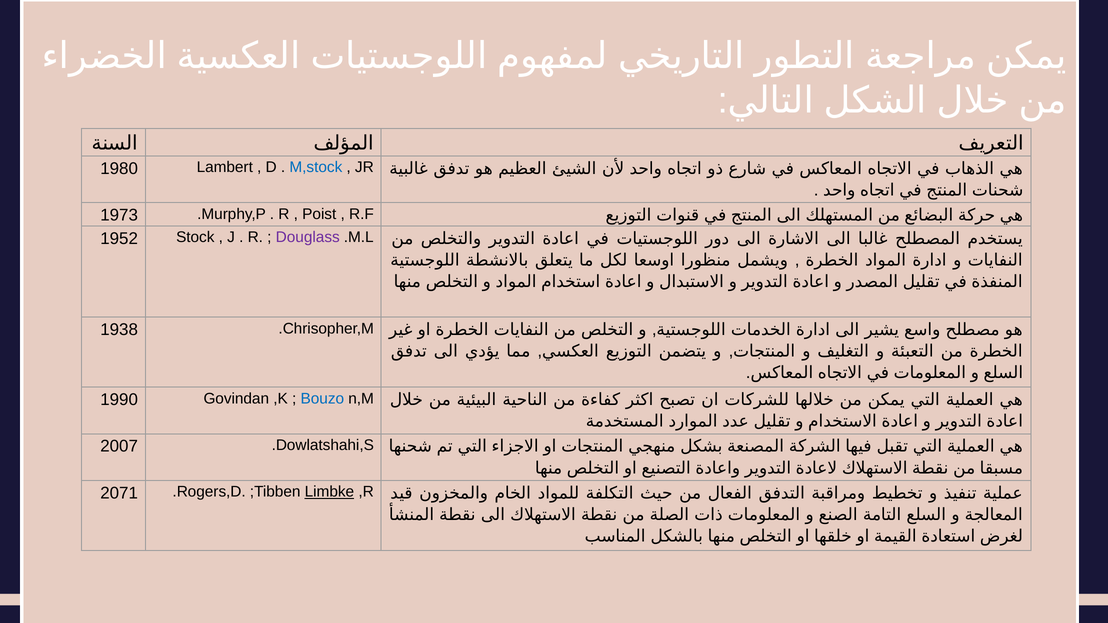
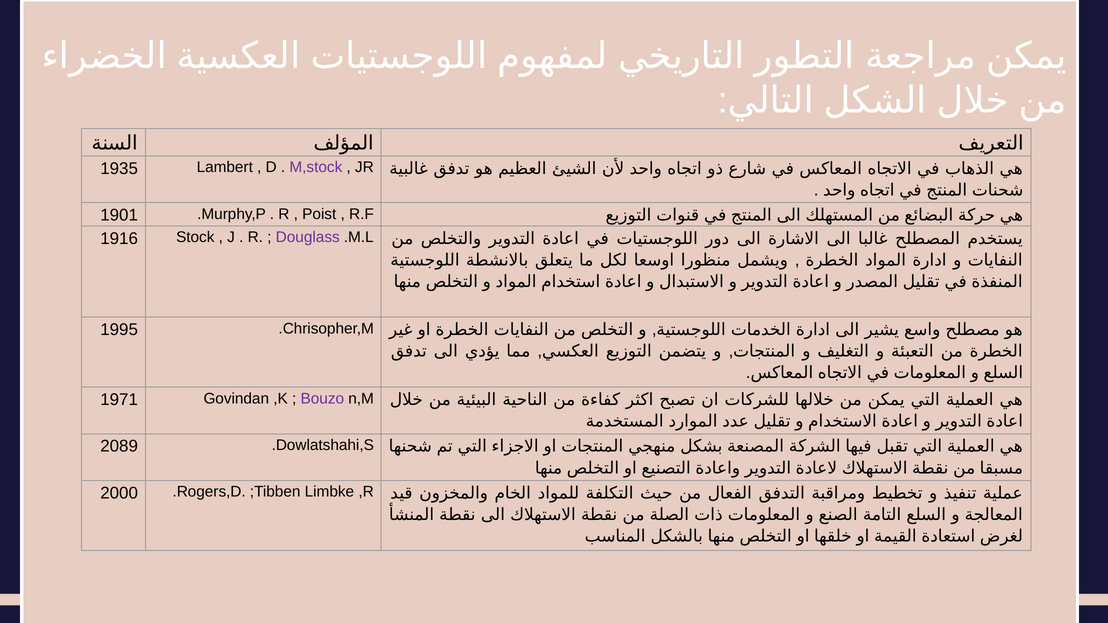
1980: 1980 -> 1935 (119, 169)
M,stock colour: blue -> purple (316, 167)
1973: 1973 -> 1901 (119, 215)
1952: 1952 -> 1916 (119, 239)
1938: 1938 -> 1995 (119, 330)
1990: 1990 -> 1971 (119, 400)
Bouzo colour: blue -> purple (322, 399)
2007: 2007 -> 2089 (119, 447)
2071: 2071 -> 2000 (119, 493)
Limbke underline: present -> none (329, 492)
